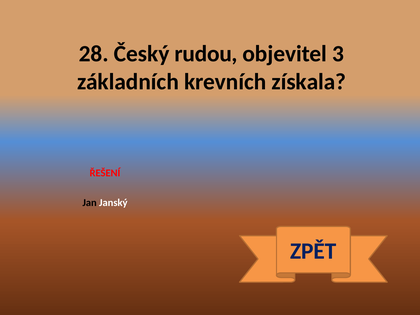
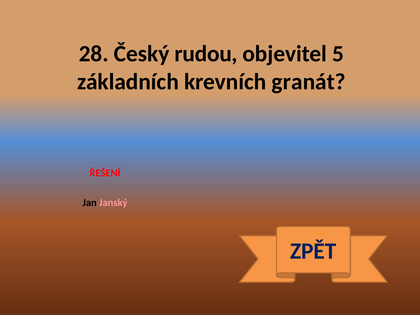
3: 3 -> 5 (338, 54)
získala: získala -> granát (309, 82)
Janský colour: white -> pink (113, 203)
